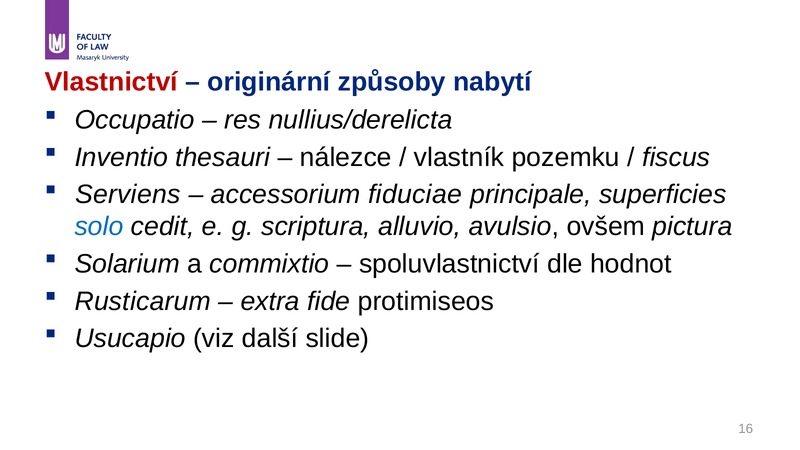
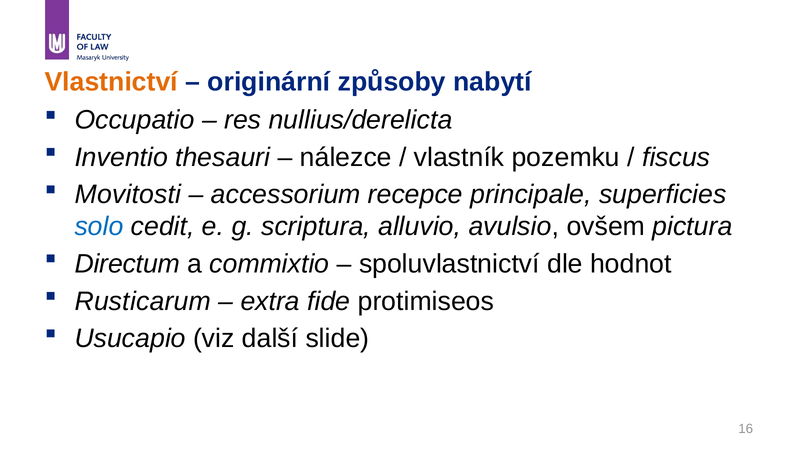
Vlastnictví colour: red -> orange (111, 82)
Serviens: Serviens -> Movitosti (128, 195)
fiduciae: fiduciae -> recepce (415, 195)
Solarium: Solarium -> Directum (127, 264)
